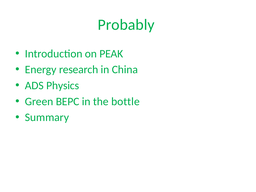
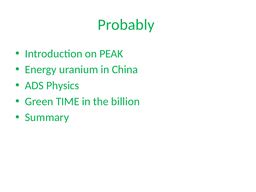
research: research -> uranium (79, 70)
BEPC: BEPC -> TIME (68, 102)
bottle: bottle -> billion (125, 102)
